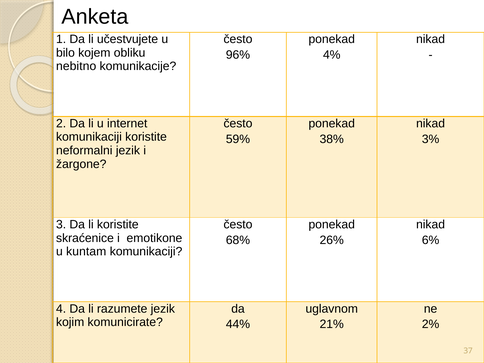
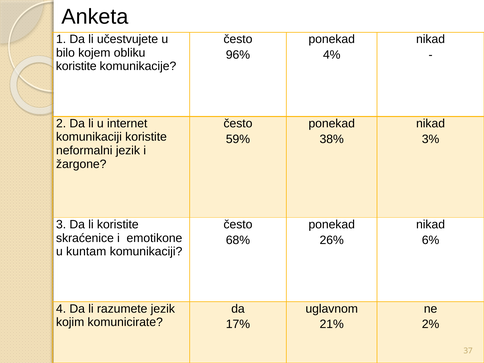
nebitno: nebitno -> koristite (76, 66)
44%: 44% -> 17% (238, 324)
